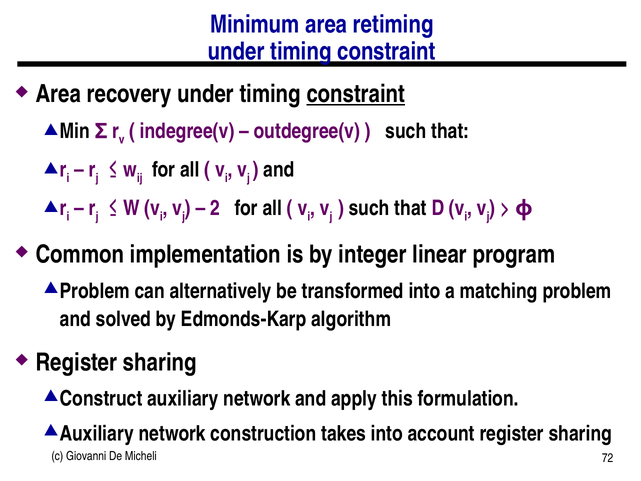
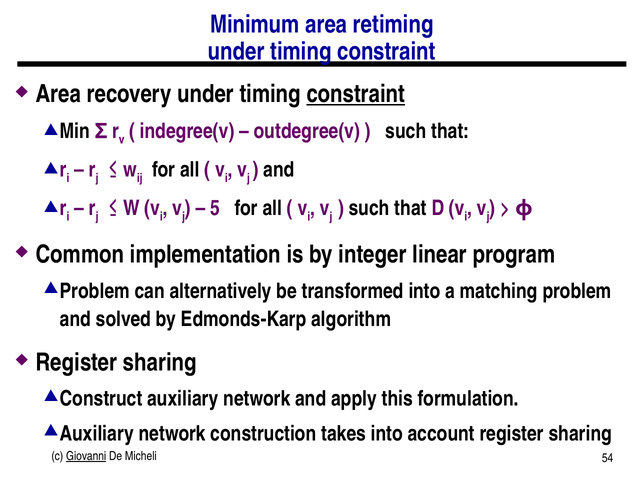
2: 2 -> 5 (215, 208)
Giovanni underline: none -> present (86, 456)
72: 72 -> 54 (608, 458)
